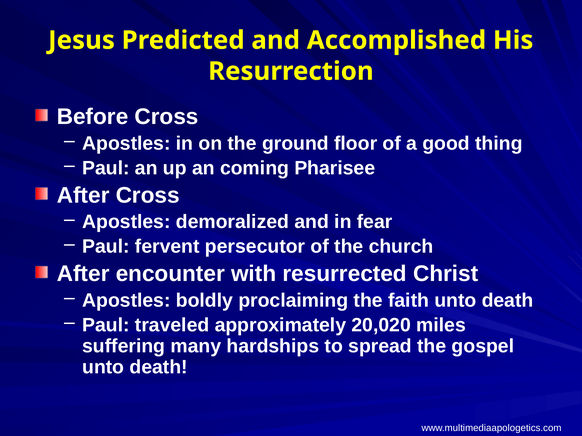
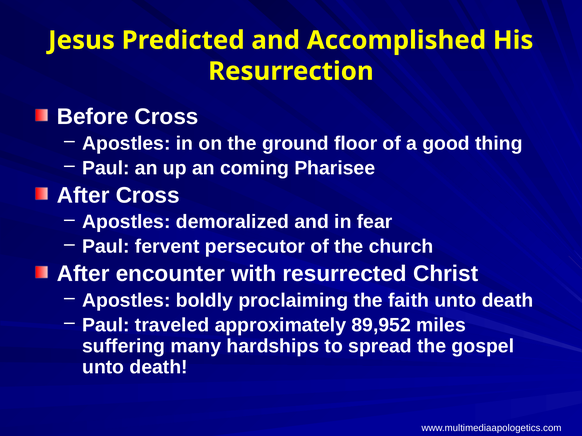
20,020: 20,020 -> 89,952 (381, 325)
